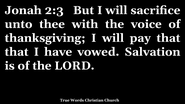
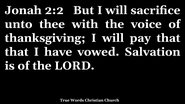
2:3: 2:3 -> 2:2 (54, 10)
